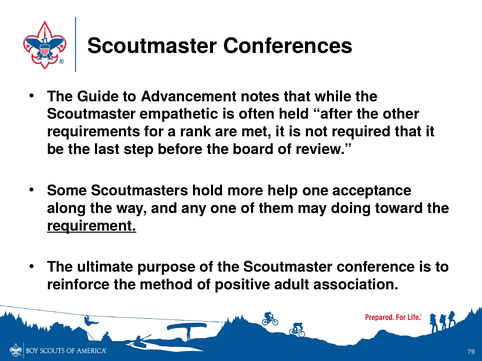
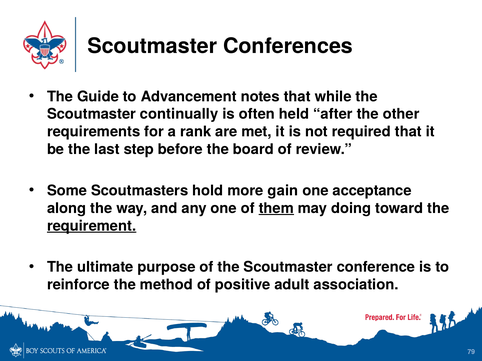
empathetic: empathetic -> continually (179, 114)
help: help -> gain (283, 191)
them underline: none -> present (276, 209)
